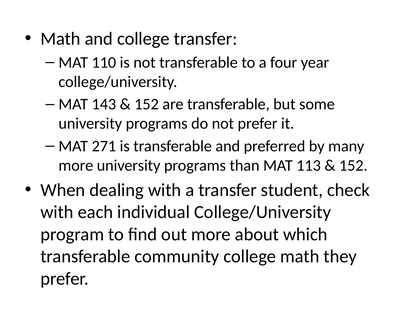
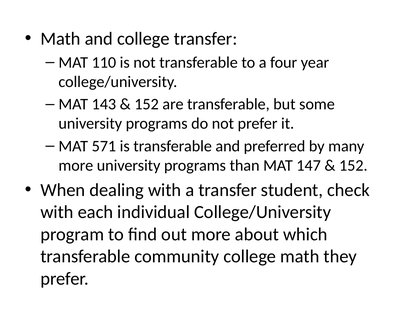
271: 271 -> 571 (104, 146)
113: 113 -> 147 (309, 165)
